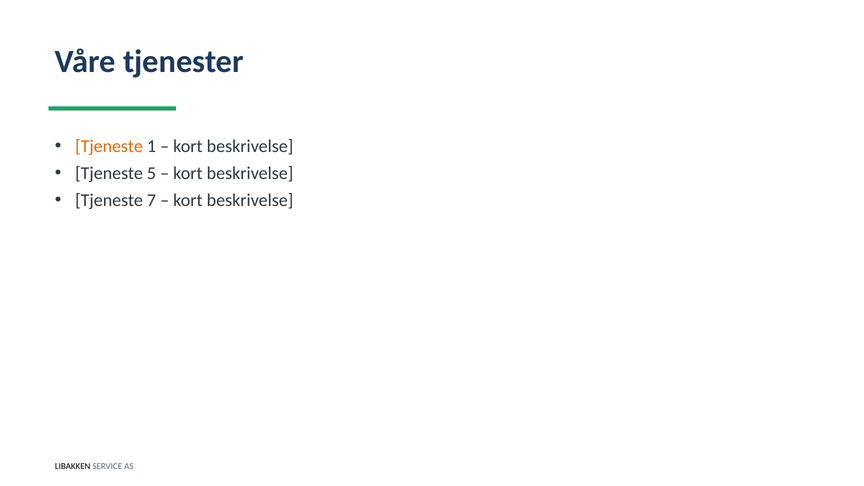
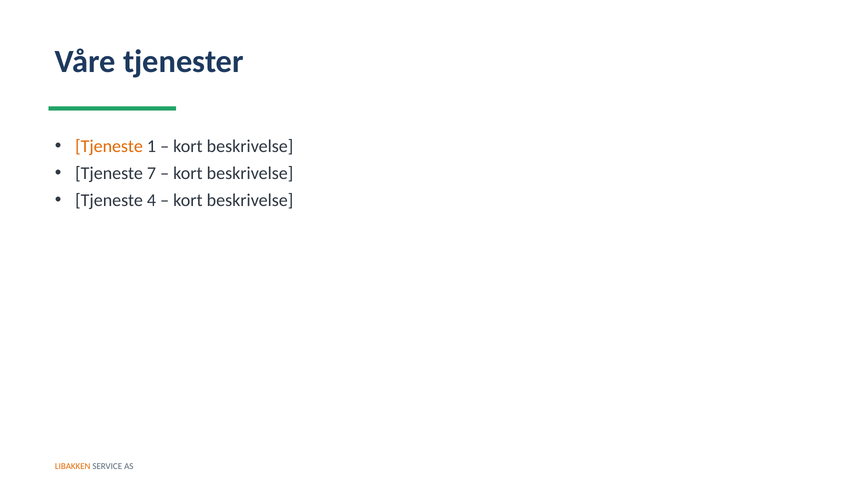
5: 5 -> 7 (151, 173)
7: 7 -> 4 (151, 200)
LIBAKKEN colour: black -> orange (73, 466)
